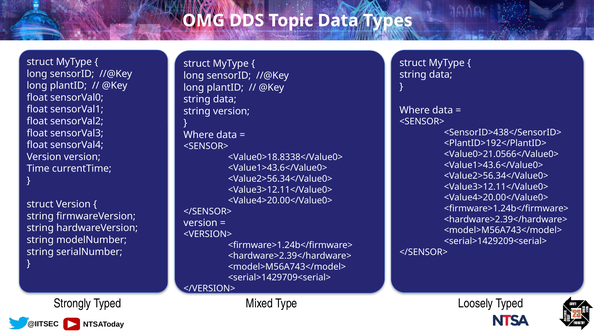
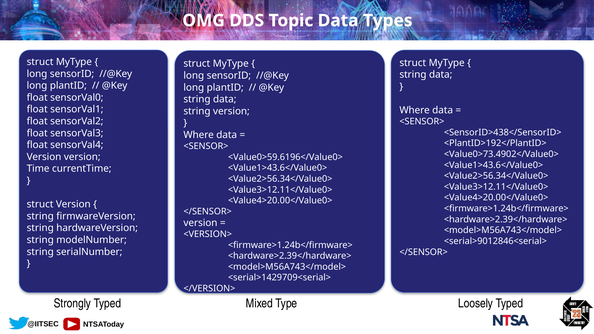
<Value0>21.0566</Value0>: <Value0>21.0566</Value0> -> <Value0>73.4902</Value0> (501, 154)
<Value0>18.8338</Value0>: <Value0>18.8338</Value0> -> <Value0>59.6196</Value0> (285, 157)
<serial>1429209<serial>: <serial>1429209<serial> -> <serial>9012846<serial> (495, 241)
